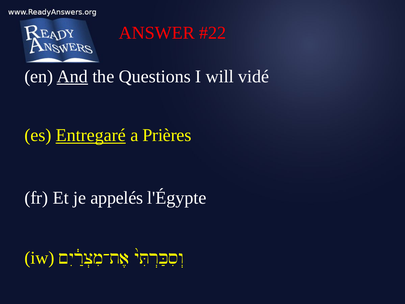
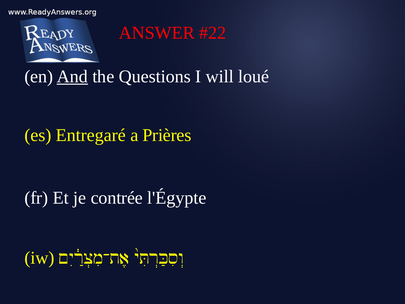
vidé: vidé -> loué (254, 76)
Entregaré underline: present -> none (91, 135)
appelés: appelés -> contrée (117, 198)
